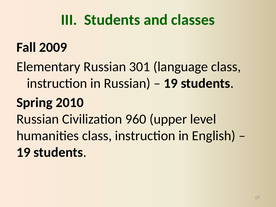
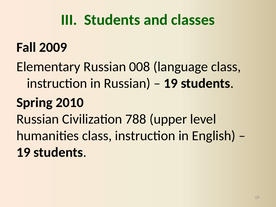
301: 301 -> 008 (140, 67)
960: 960 -> 788 (136, 119)
